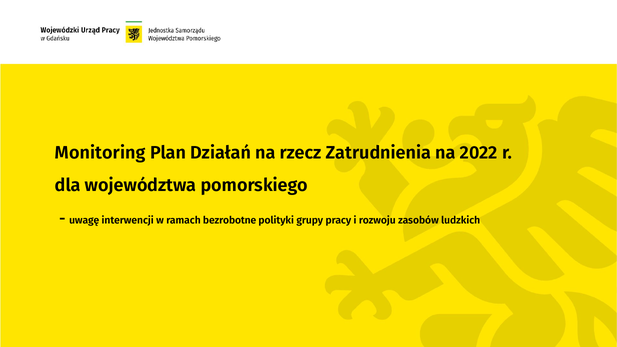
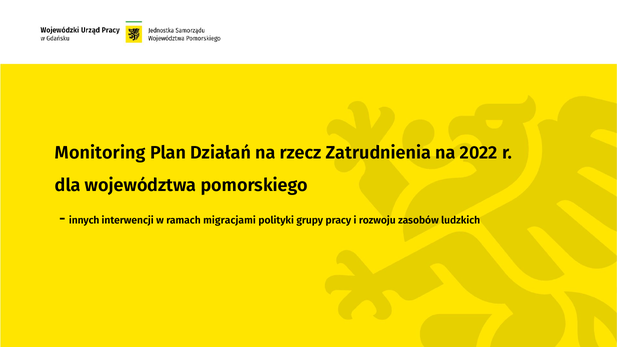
uwagę: uwagę -> innych (84, 220)
bezrobotne: bezrobotne -> migracjami (230, 220)
